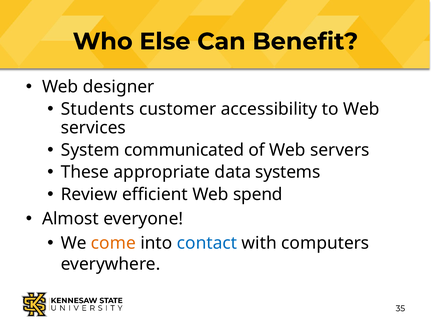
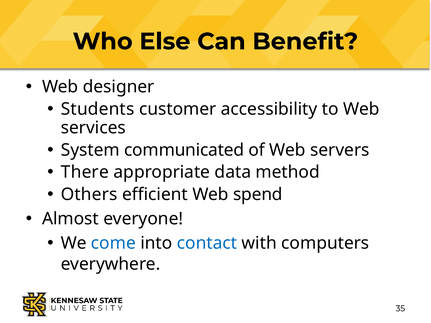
These: These -> There (85, 172)
systems: systems -> method (288, 172)
Review: Review -> Others (89, 195)
come colour: orange -> blue (113, 243)
